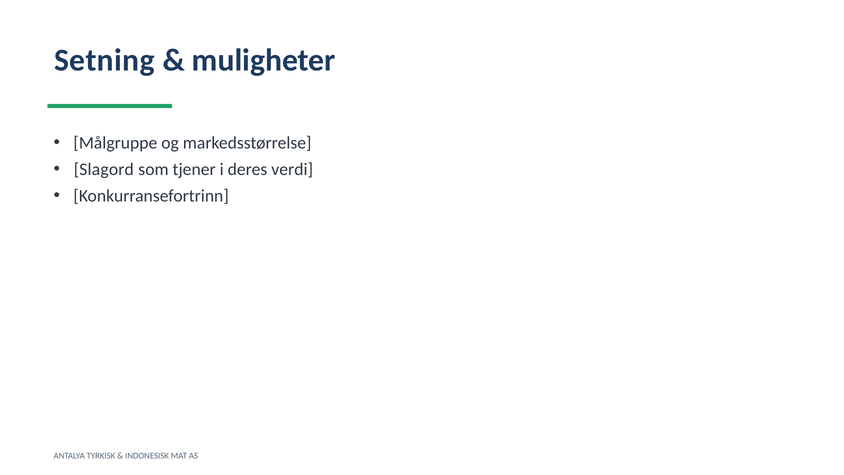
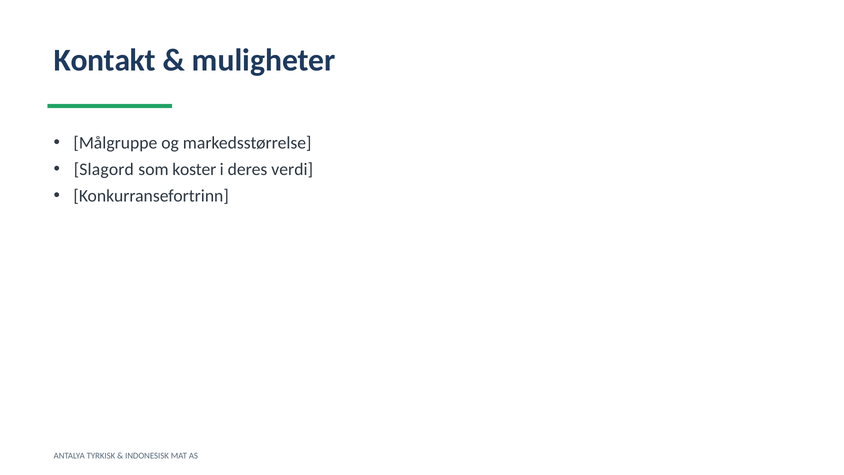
Setning: Setning -> Kontakt (105, 60)
tjener: tjener -> koster (194, 169)
